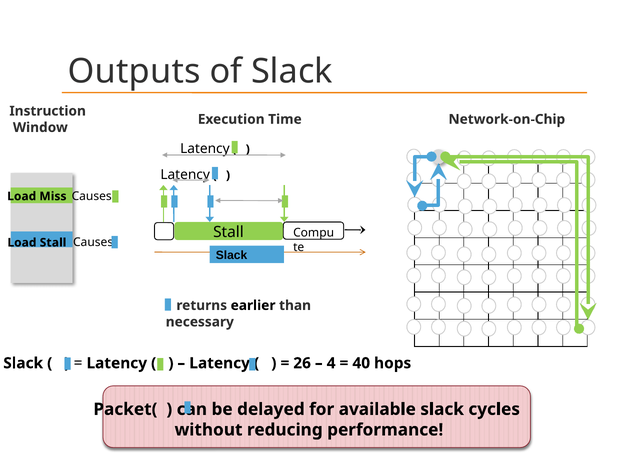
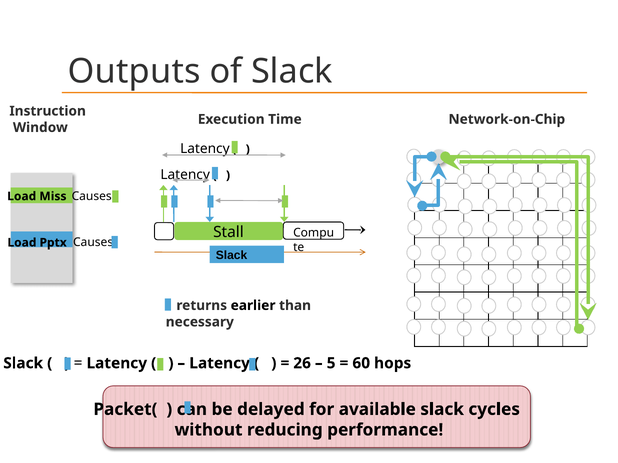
Load Stall: Stall -> Pptx (53, 243)
4: 4 -> 5 (331, 364)
40: 40 -> 60 (361, 364)
